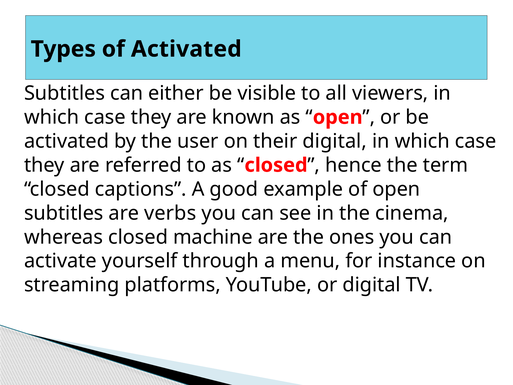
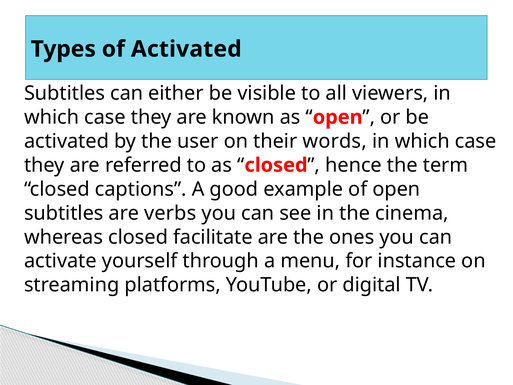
their digital: digital -> words (335, 141)
machine: machine -> facilitate (213, 237)
